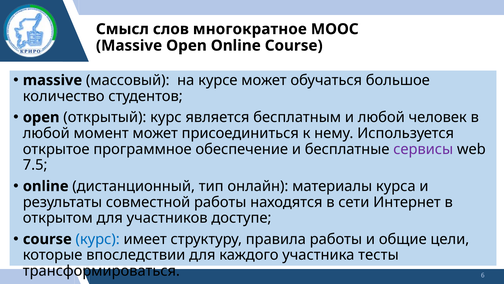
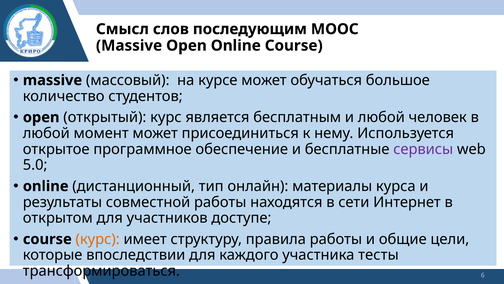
многократное: многократное -> последующим (250, 29)
7.5: 7.5 -> 5.0 (35, 165)
курс colour: blue -> orange (98, 239)
